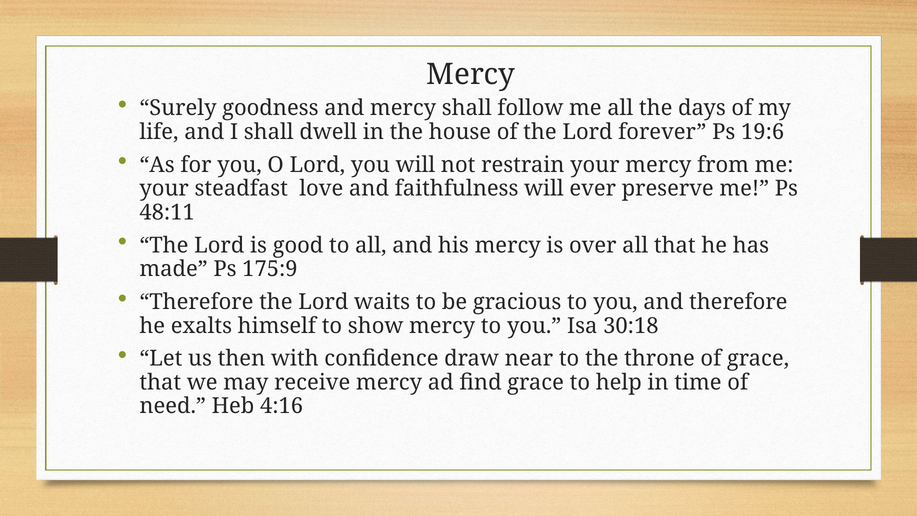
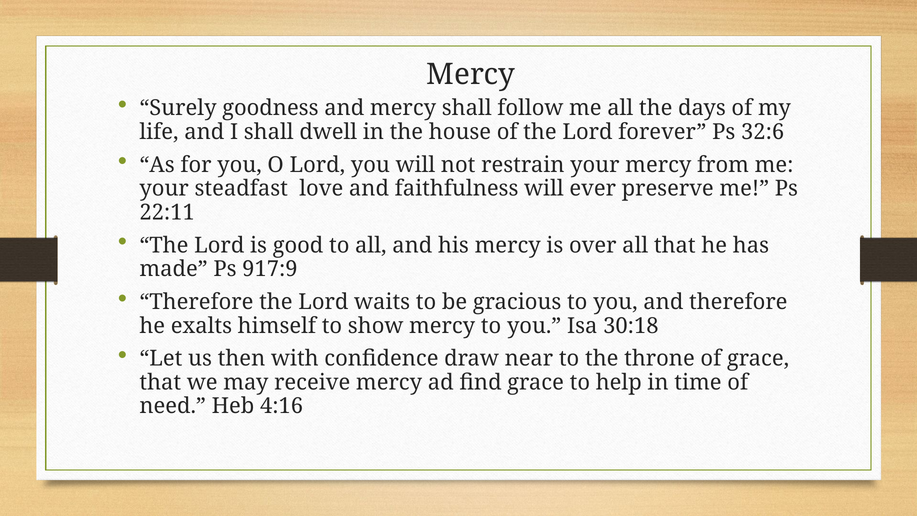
19:6: 19:6 -> 32:6 (763, 132)
48:11: 48:11 -> 22:11 (167, 212)
175:9: 175:9 -> 917:9 (270, 269)
